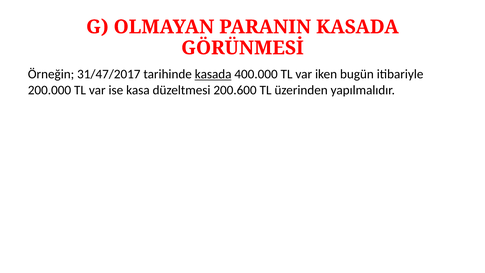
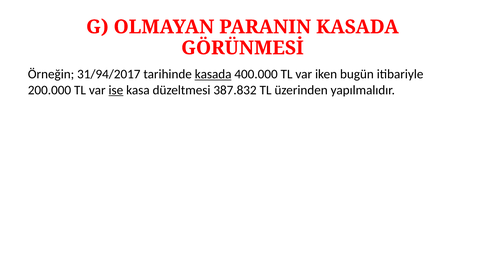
31/47/2017: 31/47/2017 -> 31/94/2017 (109, 74)
ise underline: none -> present (116, 90)
200.600: 200.600 -> 387.832 (235, 90)
